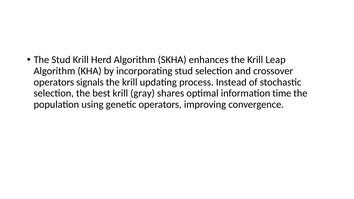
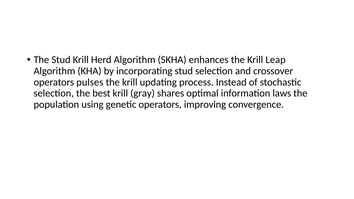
signals: signals -> pulses (90, 82)
time: time -> laws (282, 93)
